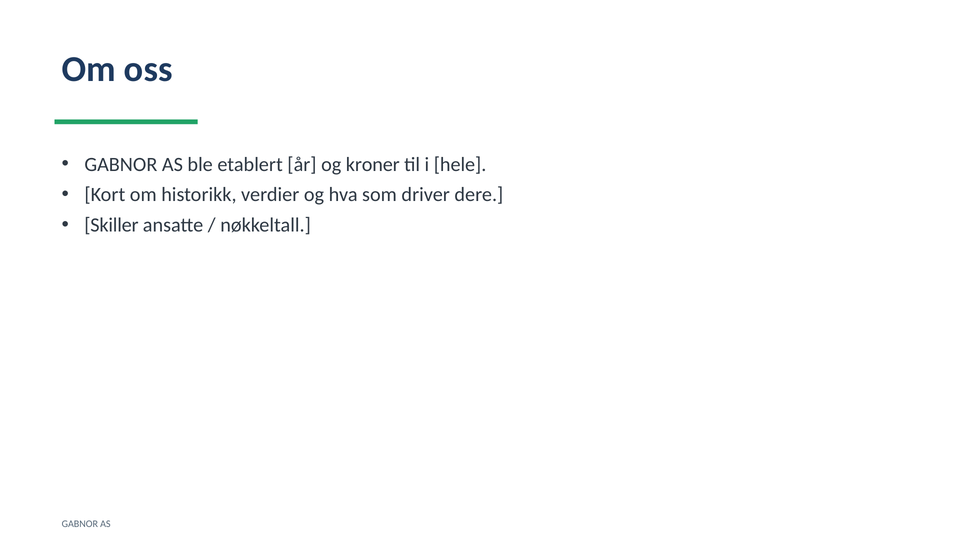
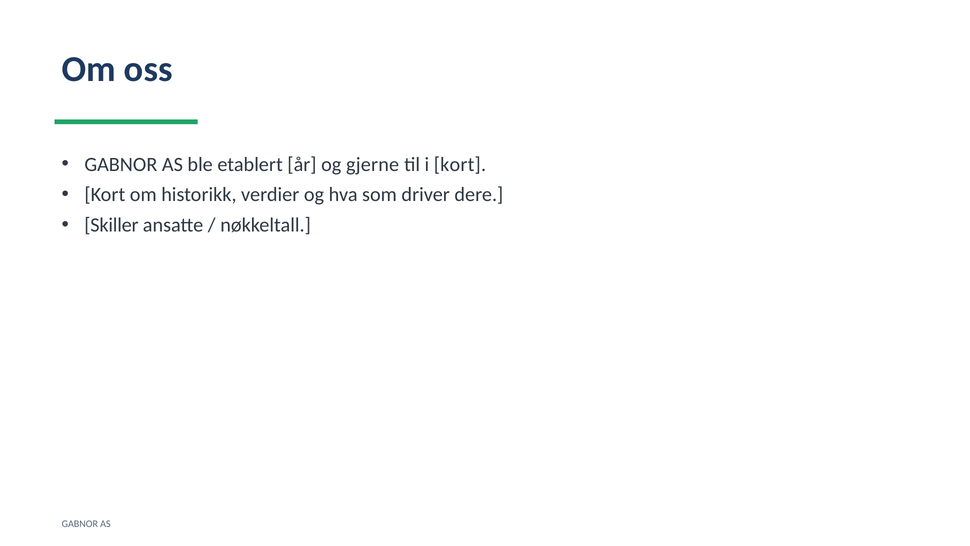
kroner: kroner -> gjerne (373, 164)
i hele: hele -> kort (460, 164)
